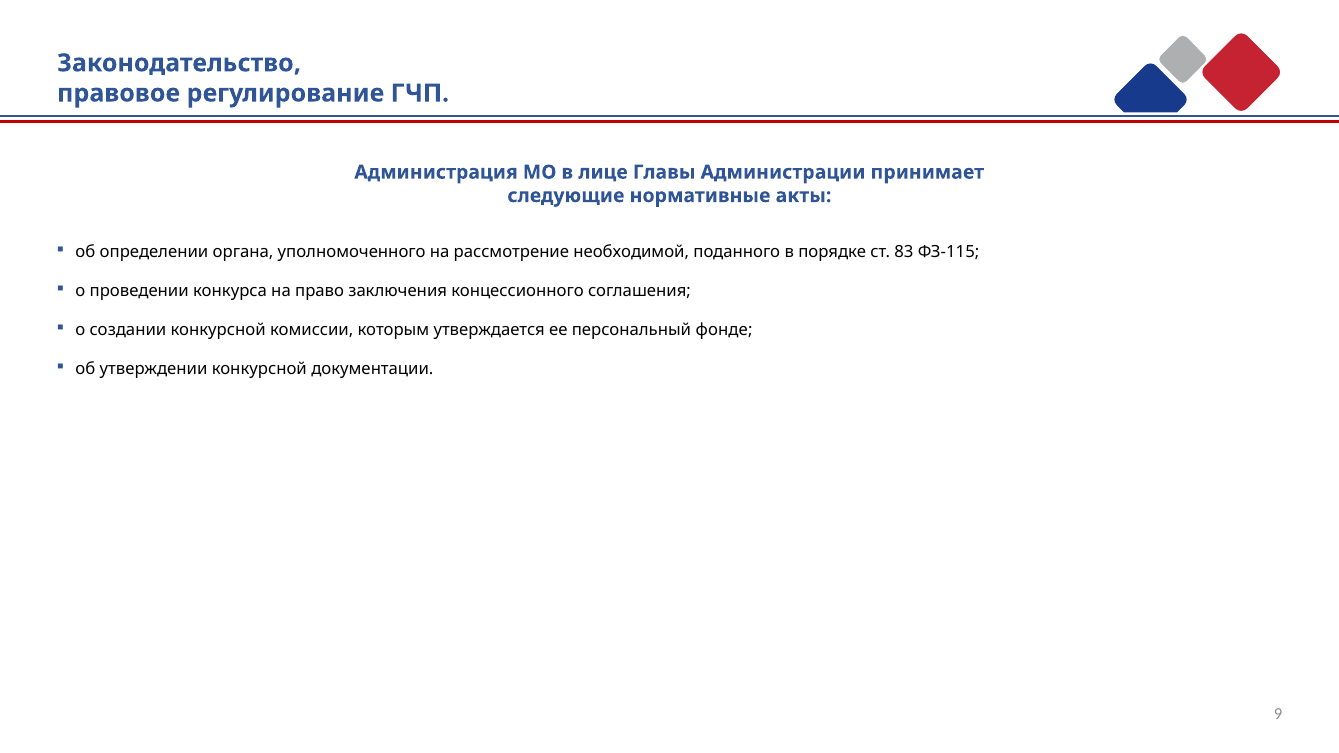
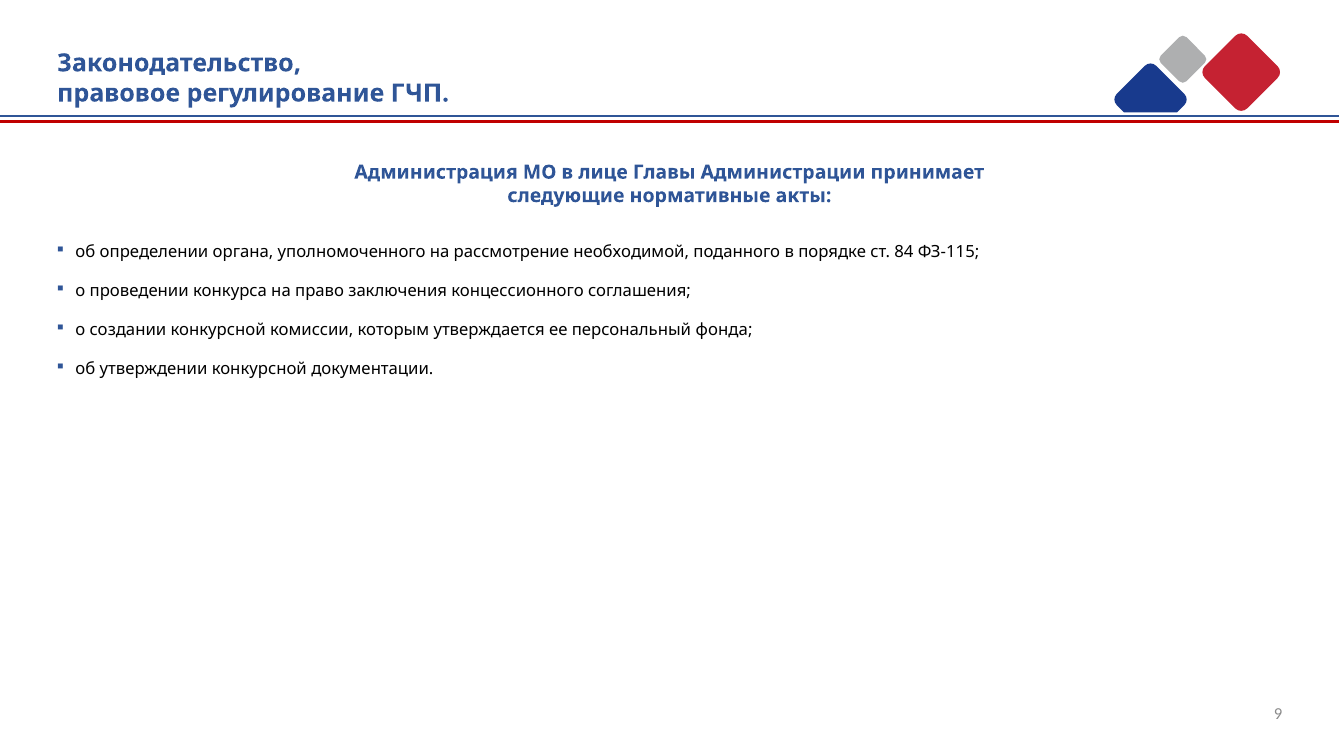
83: 83 -> 84 (904, 252)
фонде: фонде -> фонда (724, 330)
